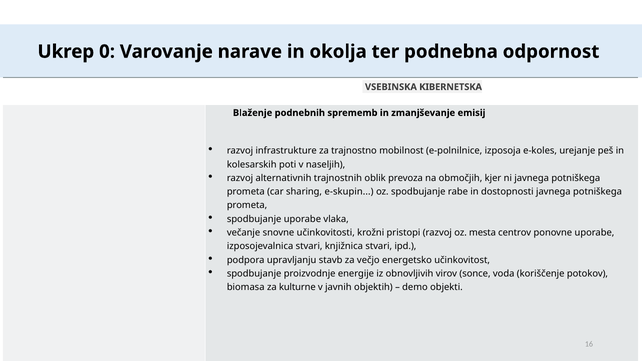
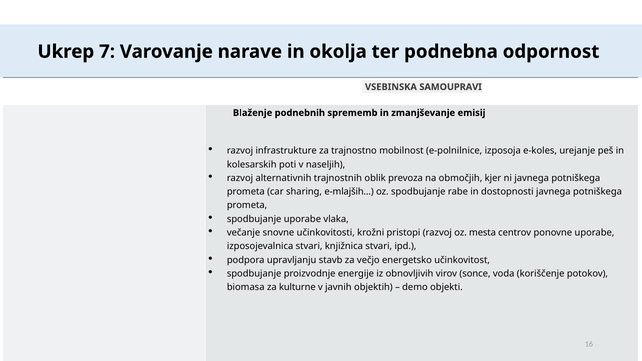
0: 0 -> 7 (107, 52)
KIBERNETSKA: KIBERNETSKA -> SAMOUPRAVI (451, 87)
e-skupin: e-skupin -> e-mlajših (349, 192)
